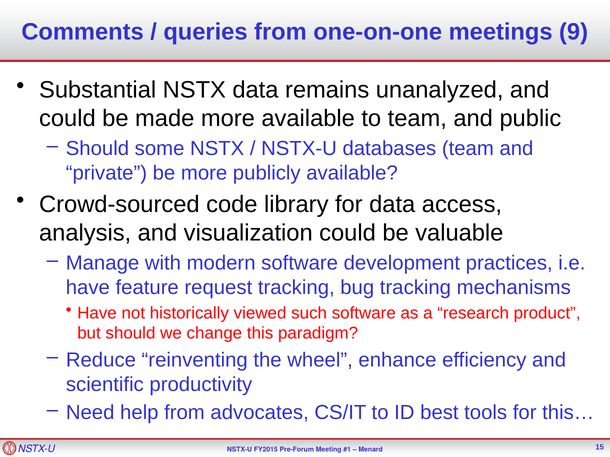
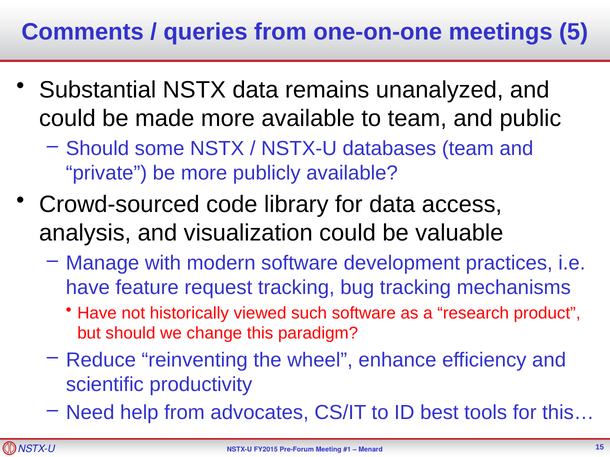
9: 9 -> 5 (574, 32)
